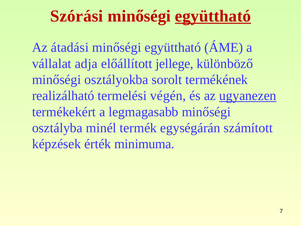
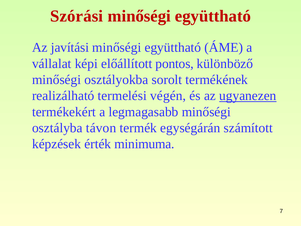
együttható underline: present -> none (213, 16)
átadási: átadási -> javítási (70, 48)
adja: adja -> képi (86, 64)
jellege: jellege -> pontos (175, 64)
minél: minél -> távon (101, 128)
